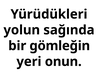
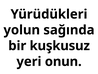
gömleğin: gömleğin -> kuşkusuz (60, 46)
